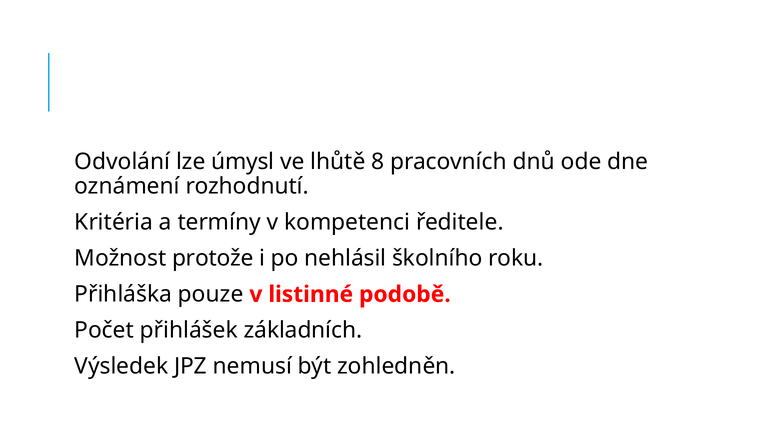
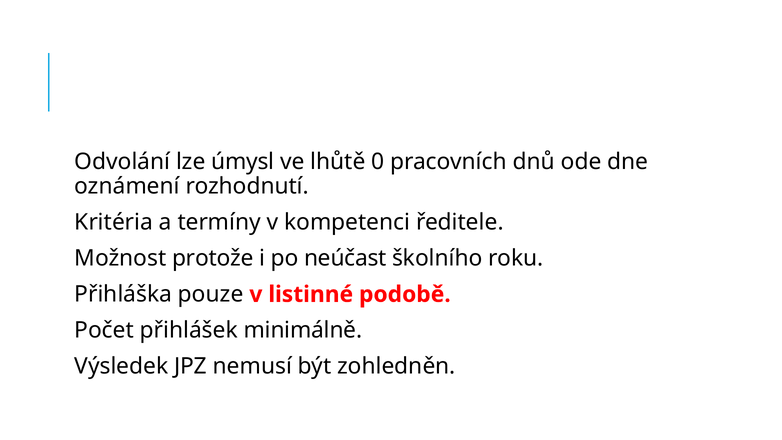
8: 8 -> 0 (378, 162)
nehlásil: nehlásil -> neúčast (345, 258)
základních: základních -> minimálně (303, 330)
